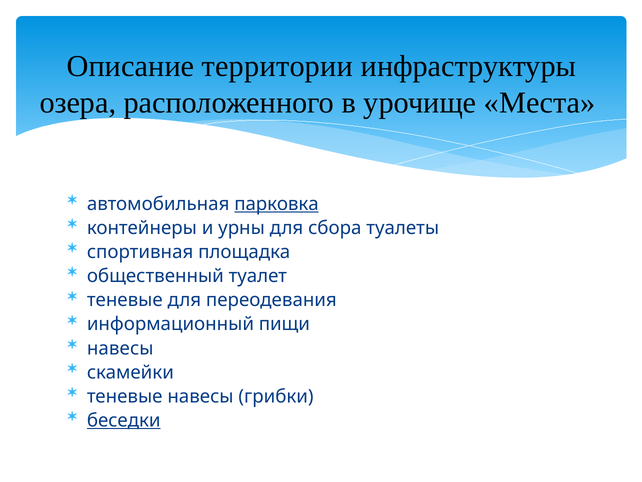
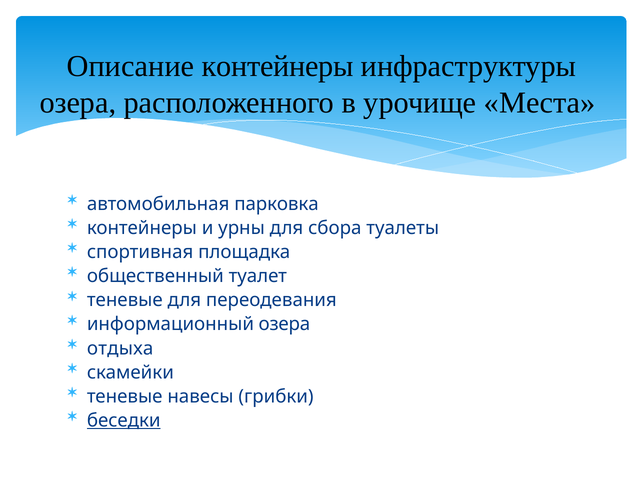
Описание территории: территории -> контейнеры (278, 66)
парковка underline: present -> none (276, 204)
информационный пищи: пищи -> озера (284, 324)
навесы: навесы -> отдыха (120, 348)
